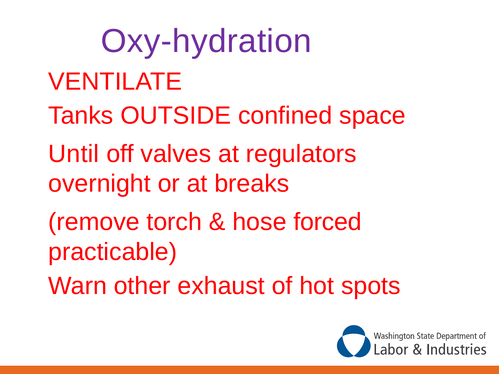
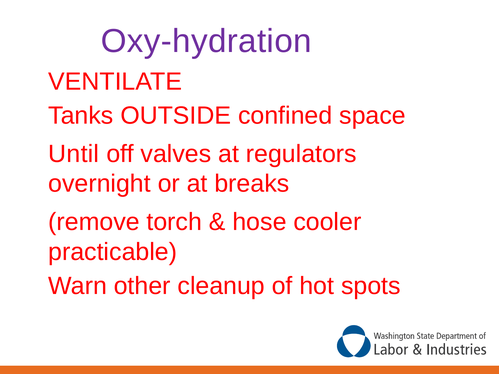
forced: forced -> cooler (327, 222)
exhaust: exhaust -> cleanup (221, 286)
